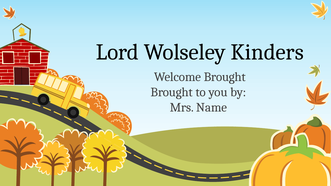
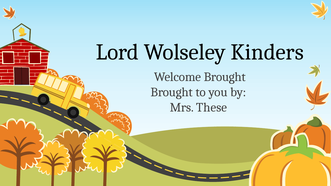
Name: Name -> These (212, 108)
